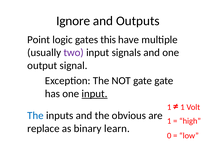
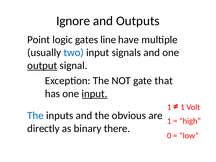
this: this -> line (108, 40)
two colour: purple -> blue (74, 53)
output underline: none -> present (42, 66)
gate gate: gate -> that (164, 81)
replace: replace -> directly (43, 128)
learn: learn -> there (117, 128)
